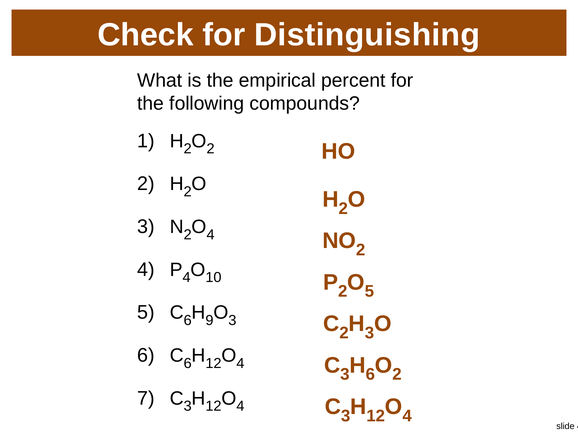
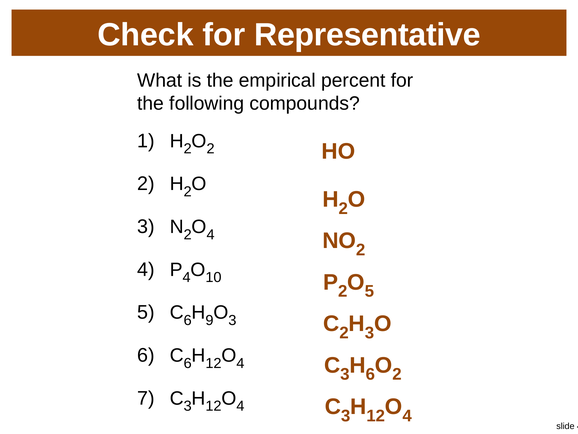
Distinguishing: Distinguishing -> Representative (367, 35)
